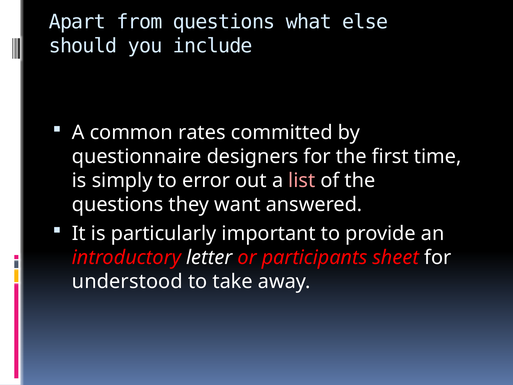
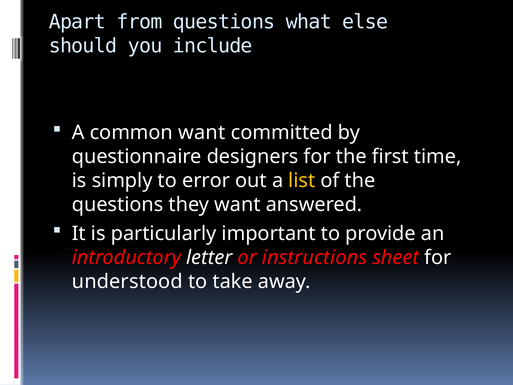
common rates: rates -> want (202, 133)
list colour: pink -> yellow (302, 181)
participants: participants -> instructions (314, 257)
